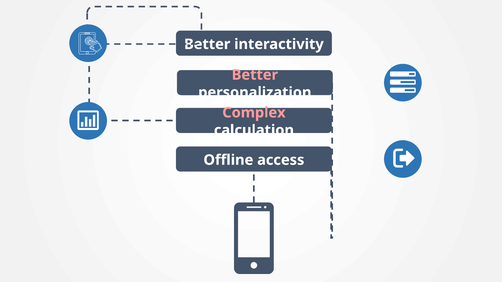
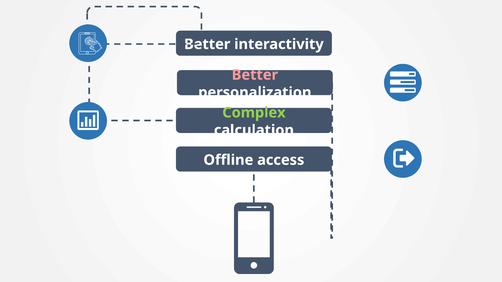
Complex colour: pink -> light green (254, 113)
